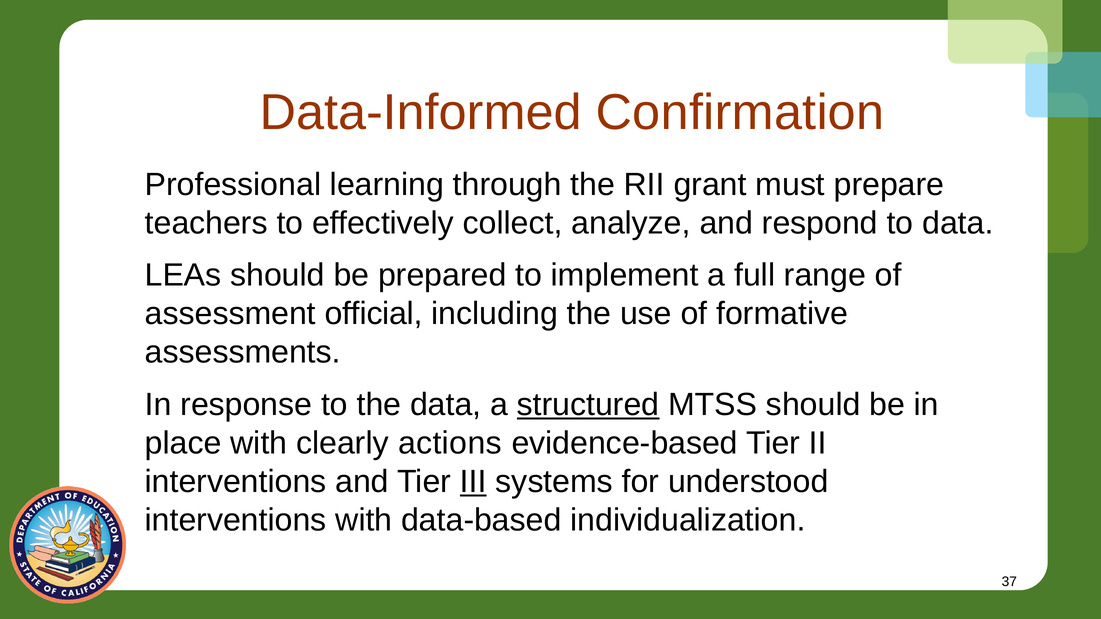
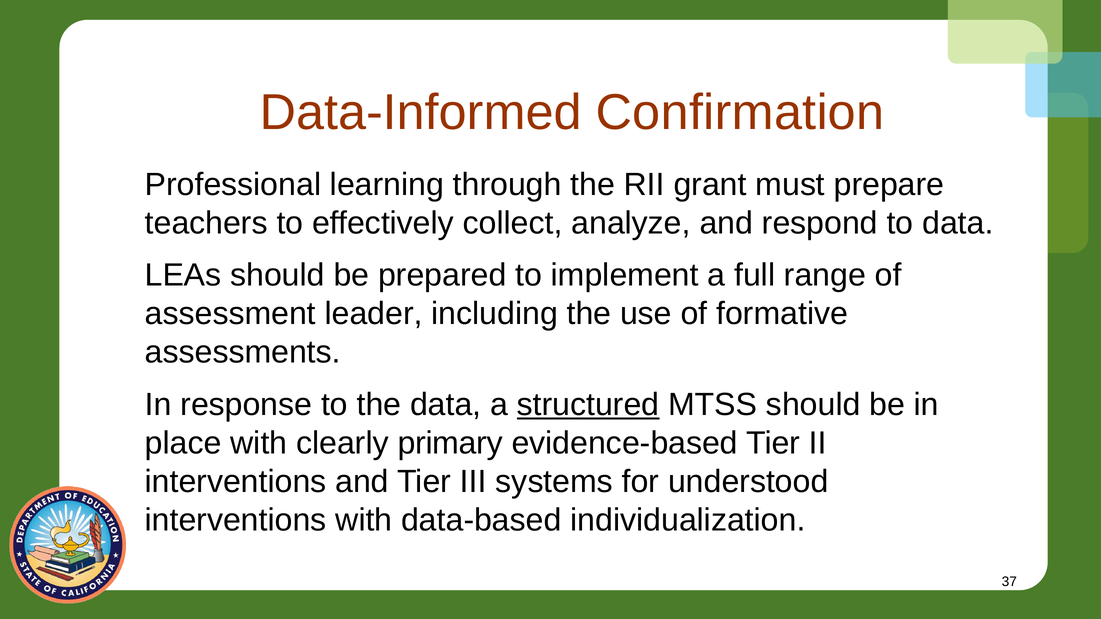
official: official -> leader (374, 314)
actions: actions -> primary (450, 443)
III underline: present -> none (473, 482)
